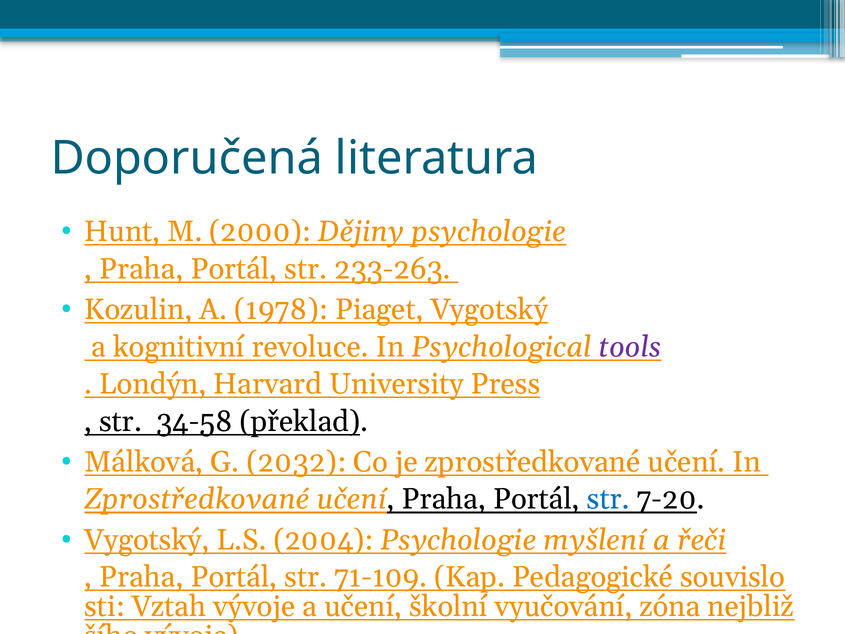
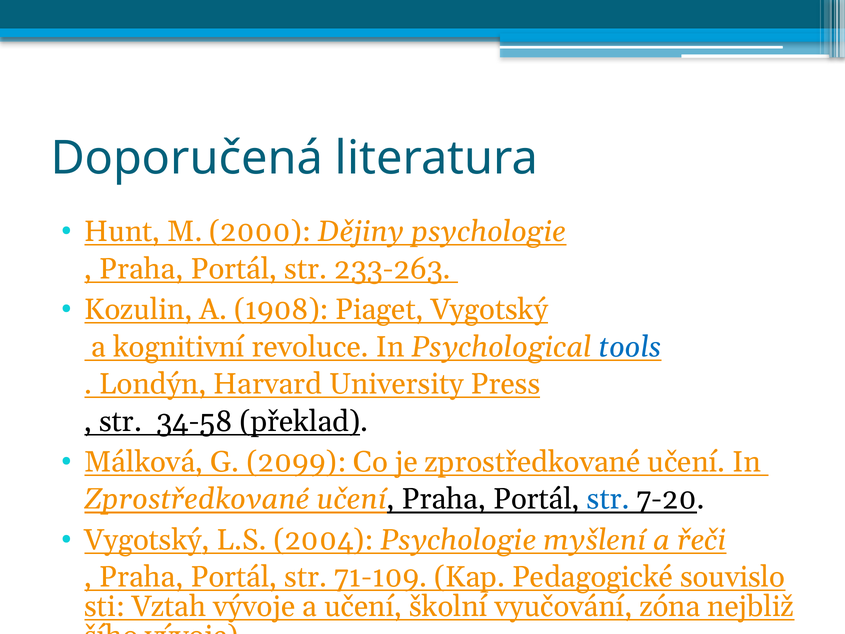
1978: 1978 -> 1908 (281, 310)
tools colour: purple -> blue (630, 347)
2032: 2032 -> 2099 (296, 462)
